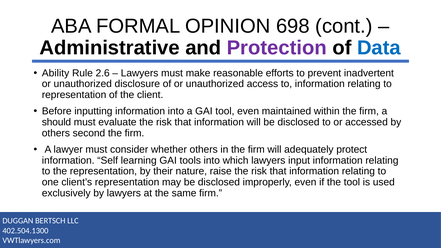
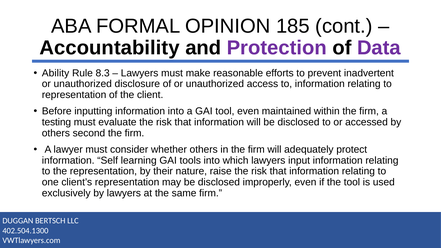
698: 698 -> 185 (293, 26)
Administrative: Administrative -> Accountability (110, 48)
Data colour: blue -> purple (379, 48)
2.6: 2.6 -> 8.3 (103, 73)
should: should -> testing (56, 122)
